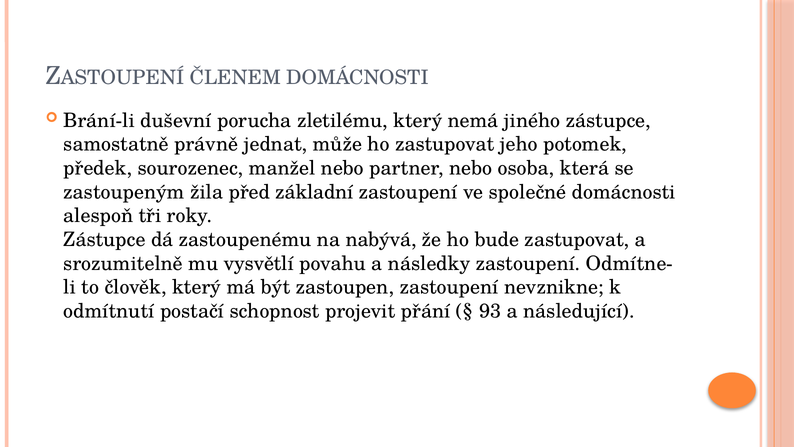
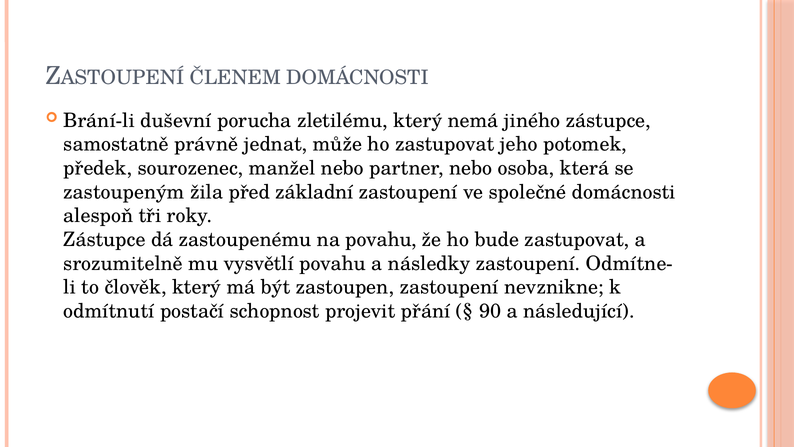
na nabývá: nabývá -> povahu (381, 240)
93: 93 -> 90 (490, 311)
